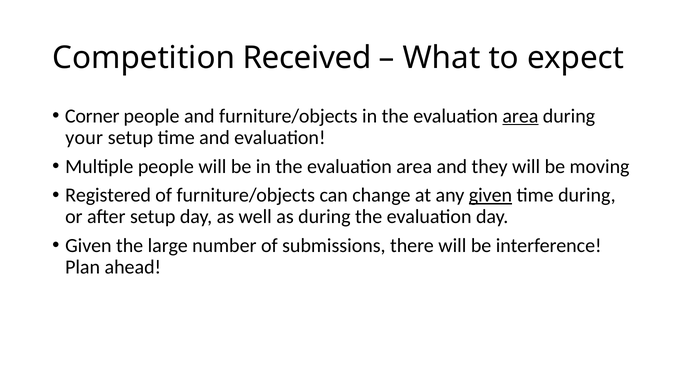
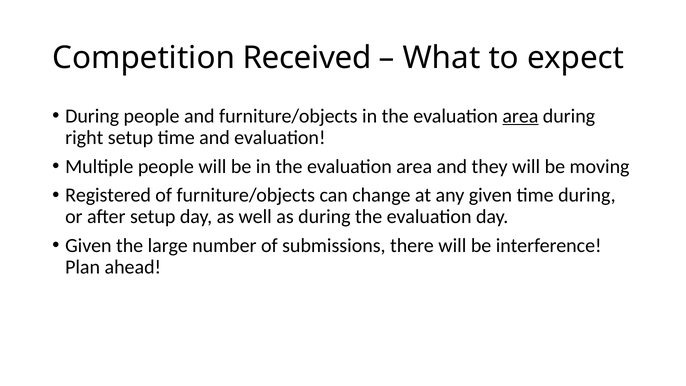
Corner: Corner -> During (92, 116)
your: your -> right (84, 138)
given underline: present -> none (490, 195)
